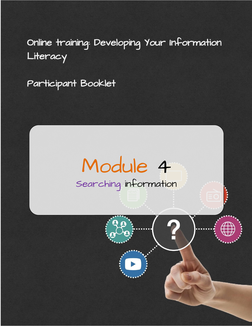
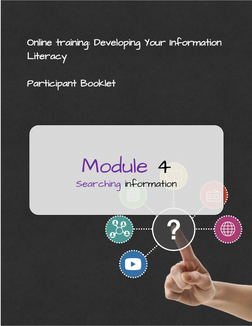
Module colour: orange -> purple (115, 166)
